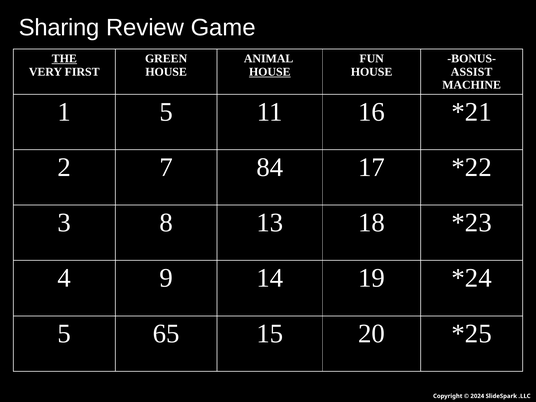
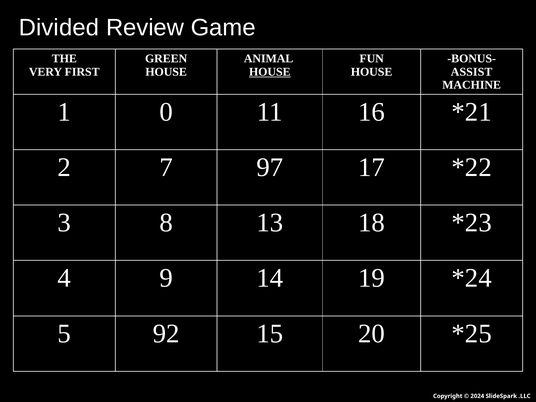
Sharing: Sharing -> Divided (59, 28)
THE underline: present -> none (64, 59)
1 5: 5 -> 0 (166, 112)
84: 84 -> 97 (270, 167)
65: 65 -> 92 (166, 334)
